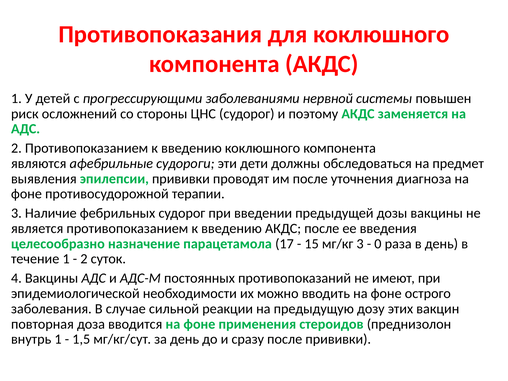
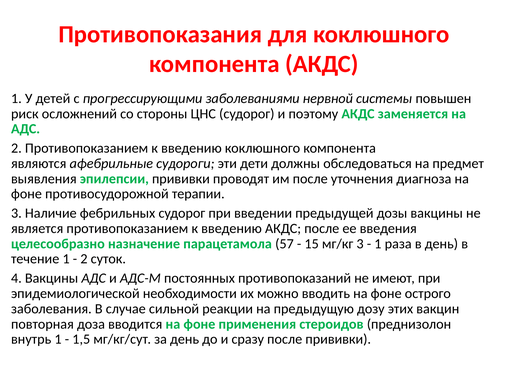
17: 17 -> 57 (285, 244)
0: 0 -> 1 (378, 244)
